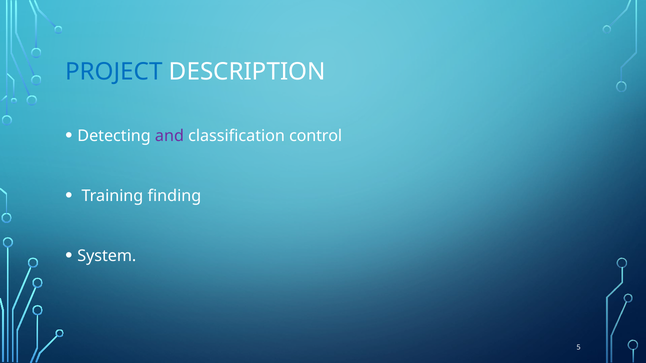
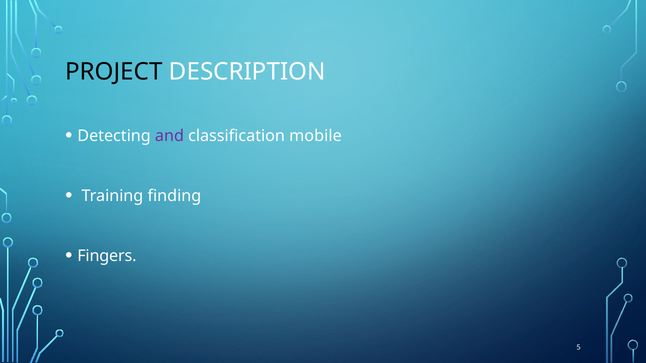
PROJECT colour: blue -> black (114, 72)
control: control -> mobile (316, 136)
System: System -> Fingers (107, 256)
